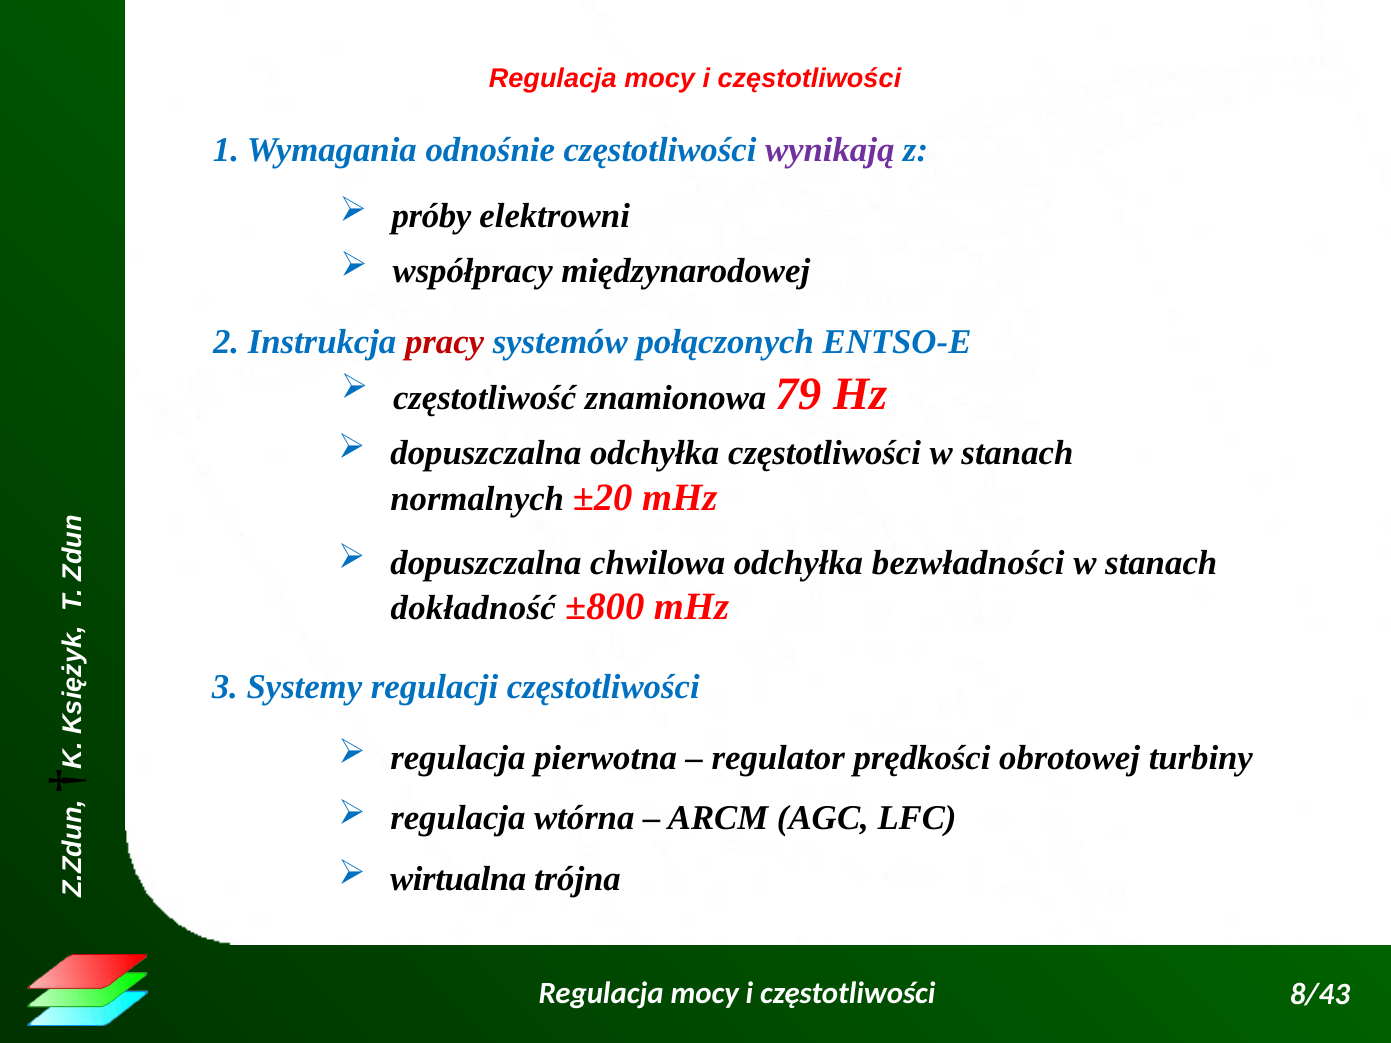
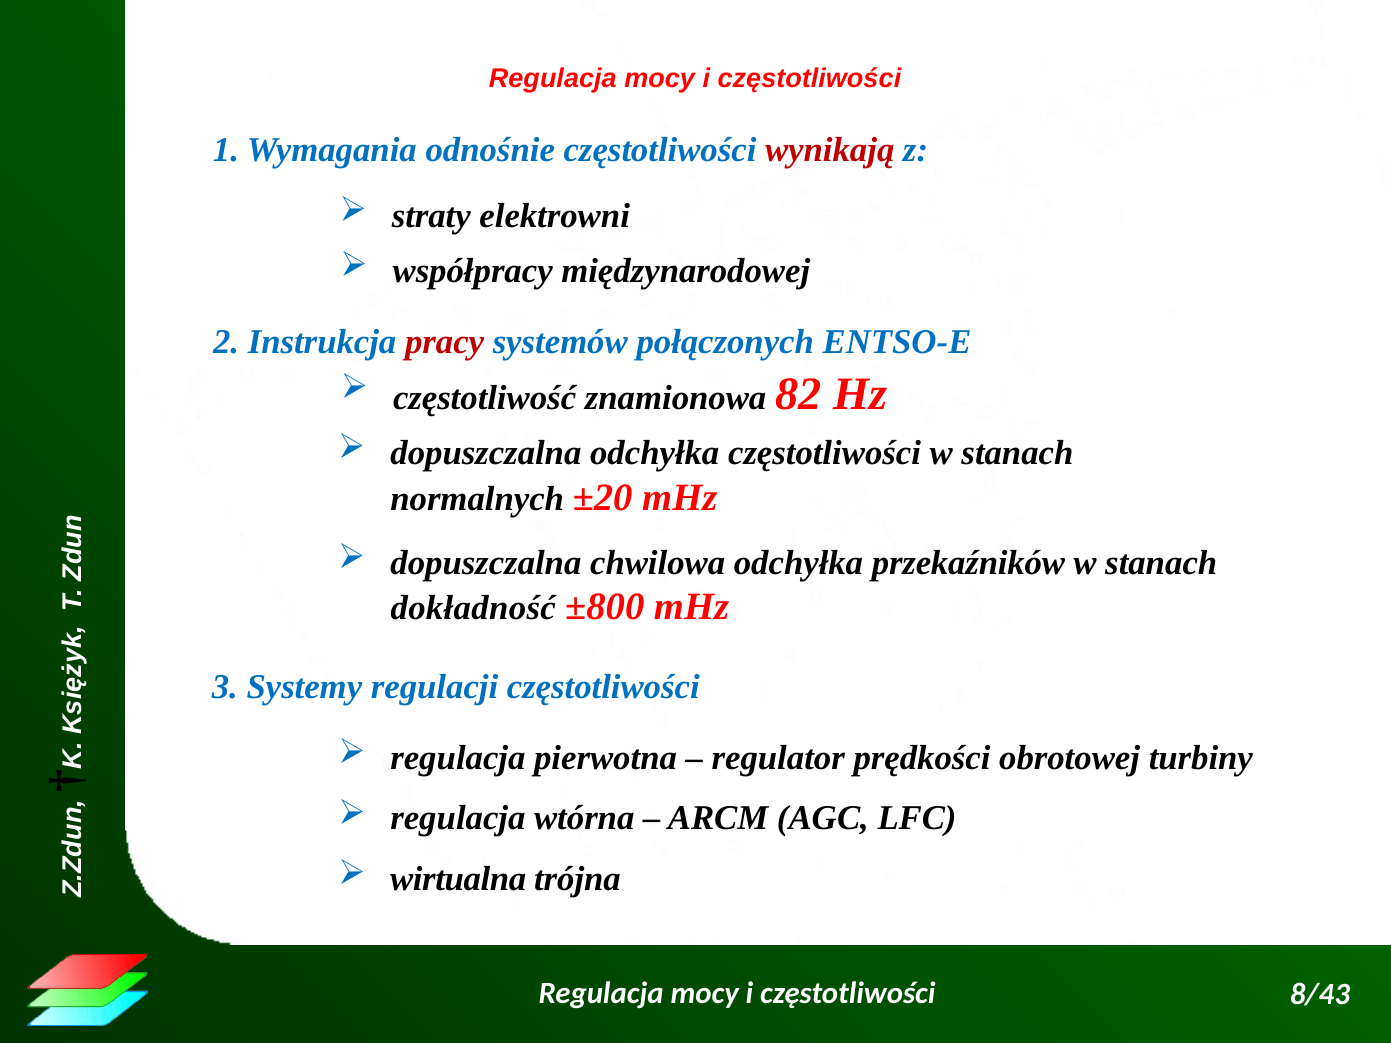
wynikają colour: purple -> red (830, 151)
próby: próby -> straty (431, 216)
79: 79 -> 82 (799, 394)
bezwładności: bezwładności -> przekaźników (968, 563)
